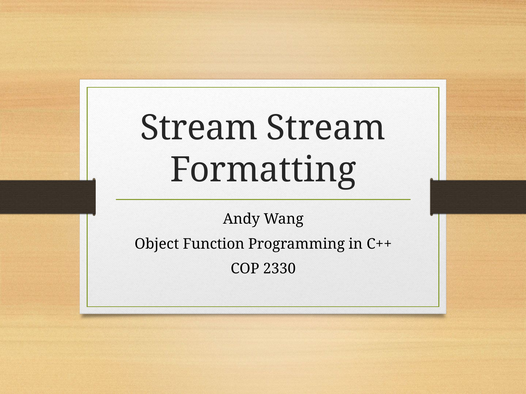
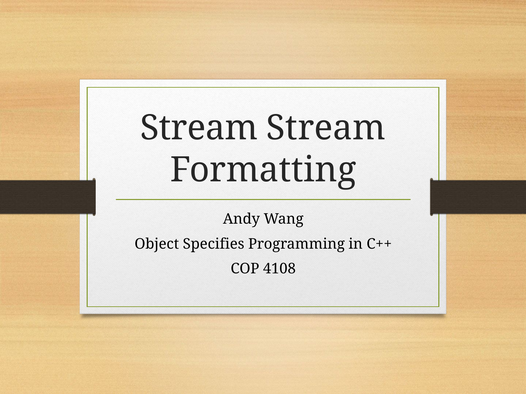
Function: Function -> Specifies (214, 244)
2330: 2330 -> 4108 (279, 269)
